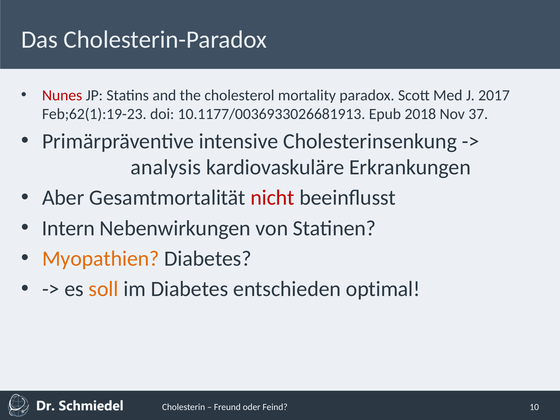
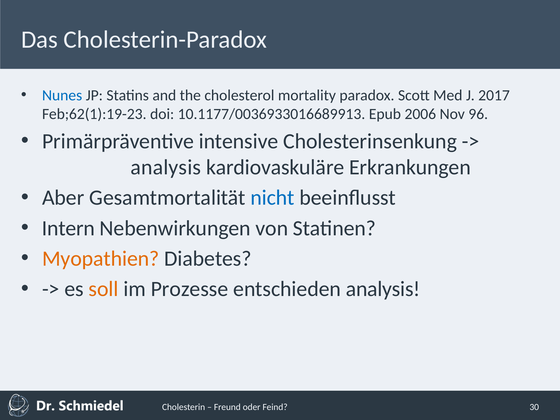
Nunes colour: red -> blue (62, 95)
10.1177/0036933026681913: 10.1177/0036933026681913 -> 10.1177/0036933016689913 (272, 114)
2018: 2018 -> 2006 (420, 114)
37: 37 -> 96 (478, 114)
nicht colour: red -> blue (272, 198)
im Diabetes: Diabetes -> Prozesse (190, 289)
entschieden optimal: optimal -> analysis (383, 289)
10: 10 -> 30 (534, 407)
